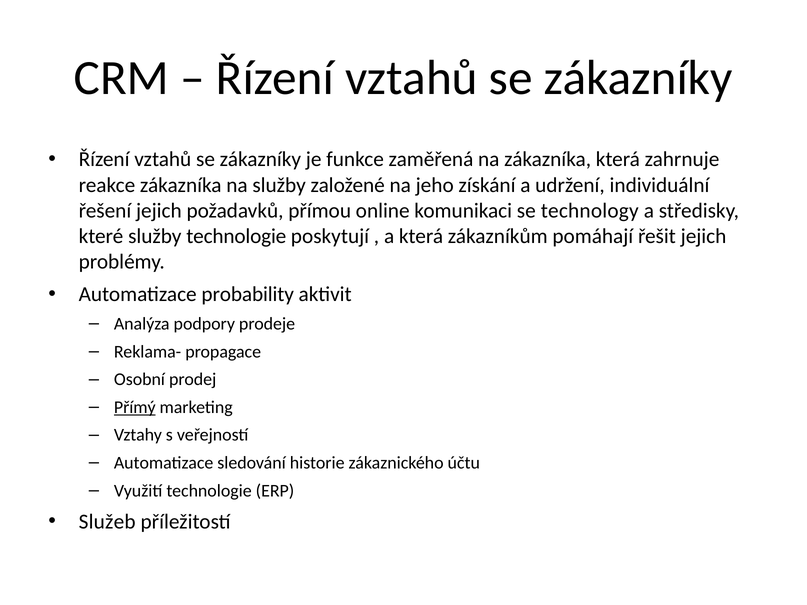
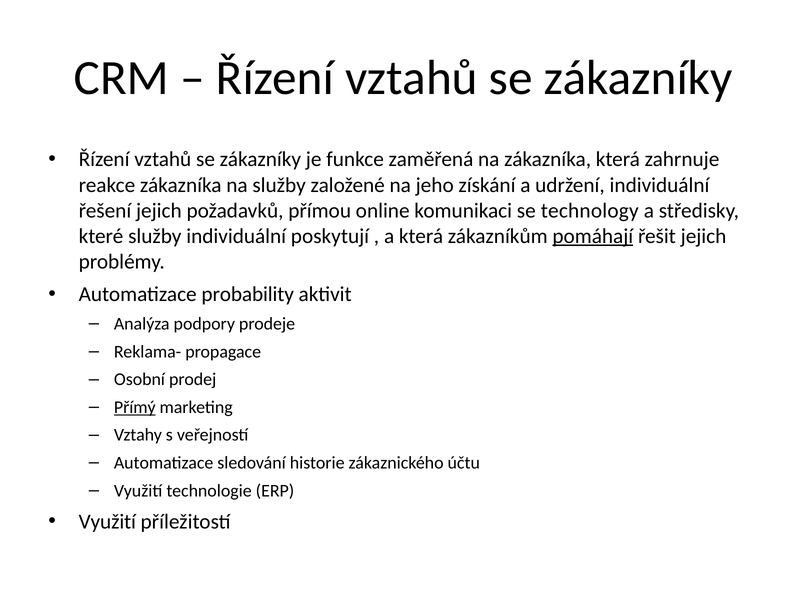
služby technologie: technologie -> individuální (236, 236)
pomáhají underline: none -> present (593, 236)
Služeb: Služeb -> Využití (107, 522)
